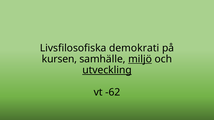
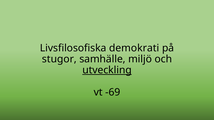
kursen: kursen -> stugor (59, 59)
miljö underline: present -> none (140, 59)
-62: -62 -> -69 (113, 92)
